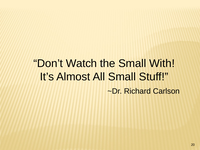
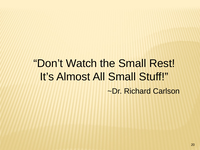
With: With -> Rest (162, 63)
